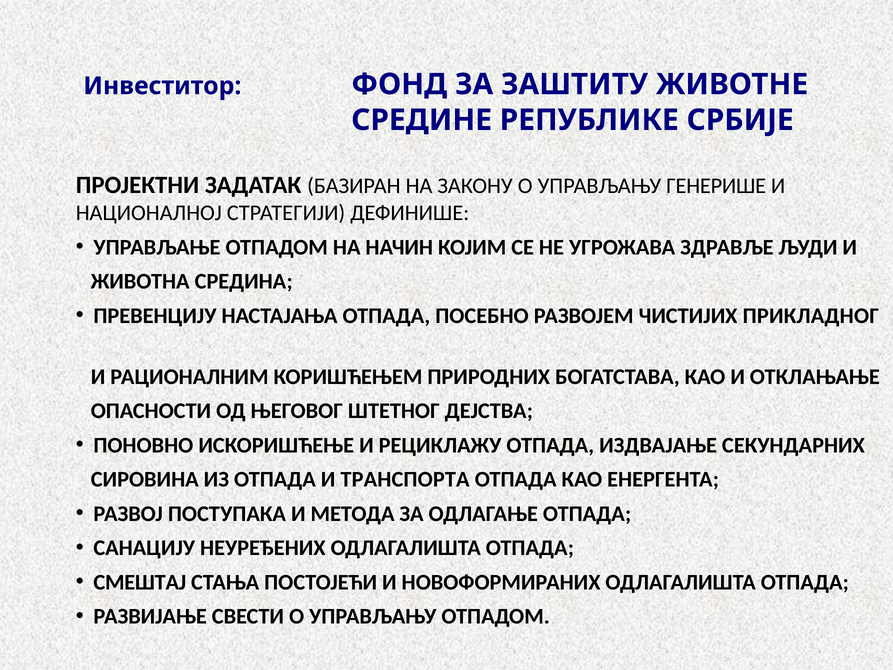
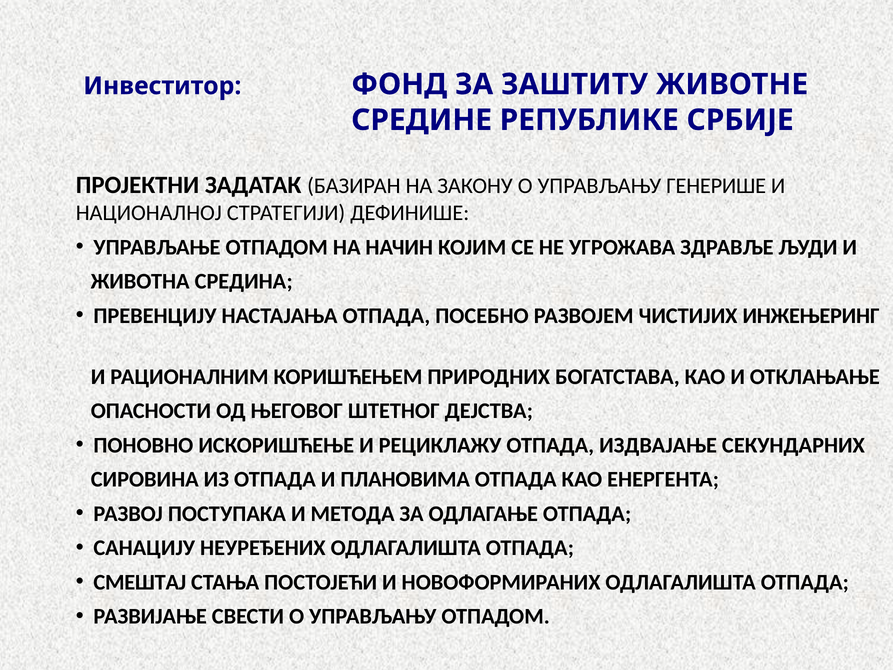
ПРИКЛАДНОГ: ПРИКЛАДНОГ -> ИНЖЕЊЕРИНГ (811, 316)
ТРАНСПОРТА: ТРАНСПОРТА -> ПЛАНОВИМА (405, 479)
